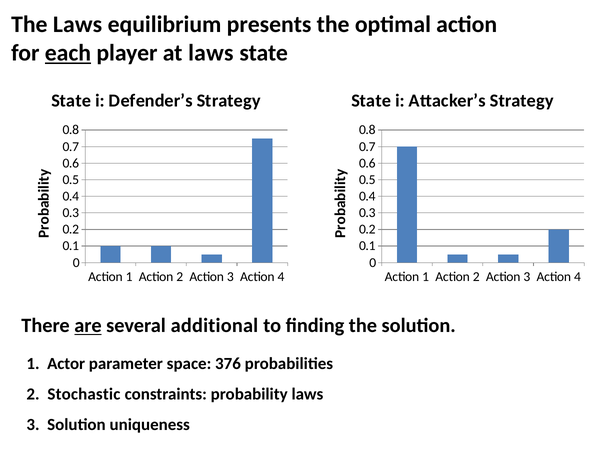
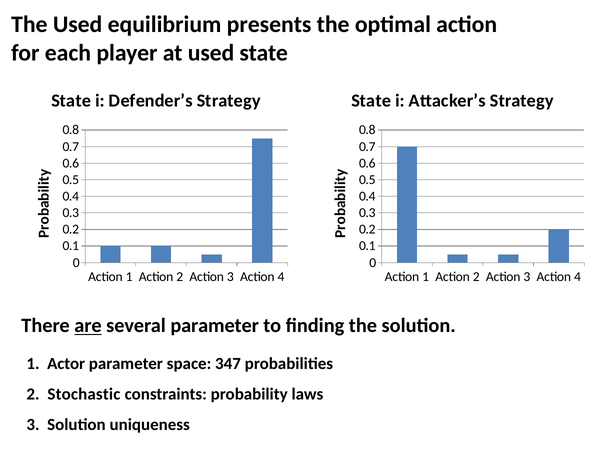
The Laws: Laws -> Used (78, 25)
each underline: present -> none (68, 53)
at laws: laws -> used (211, 53)
several additional: additional -> parameter (215, 326)
376: 376 -> 347 (228, 364)
